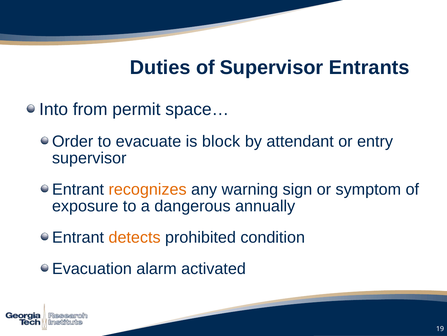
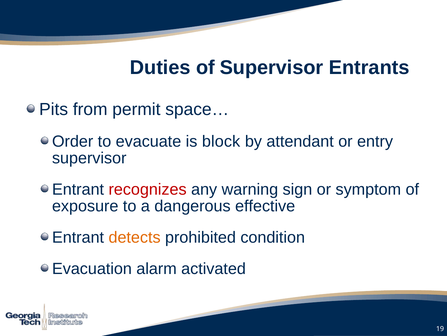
Into: Into -> Pits (54, 109)
recognizes colour: orange -> red (148, 189)
annually: annually -> effective (265, 206)
